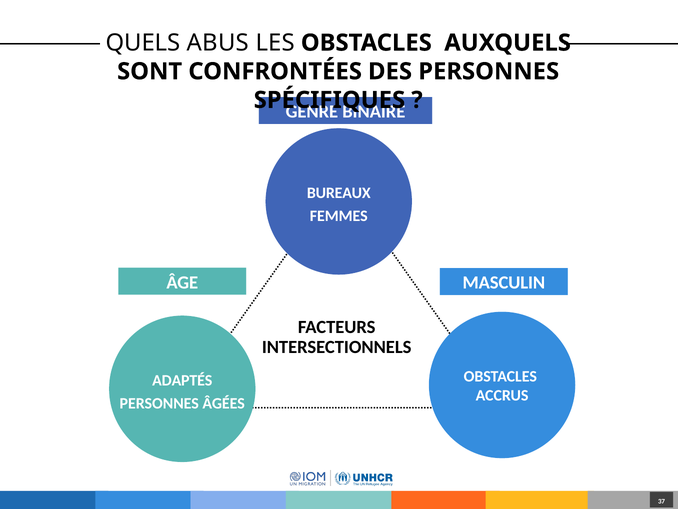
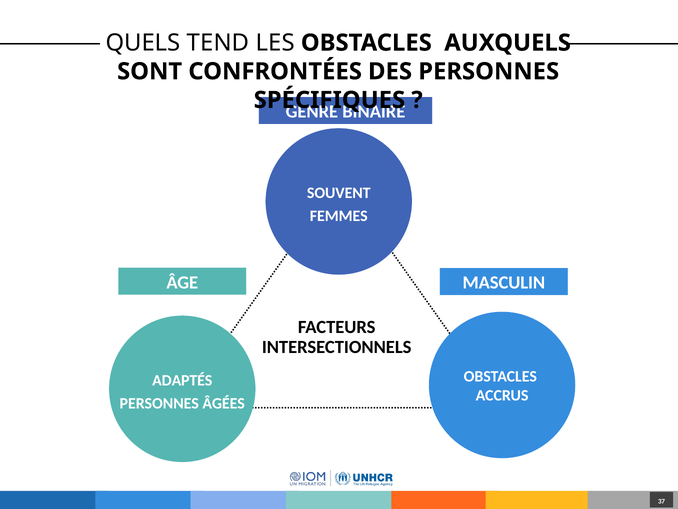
ABUS: ABUS -> TEND (218, 43)
BUREAUX: BUREAUX -> SOUVENT (339, 193)
